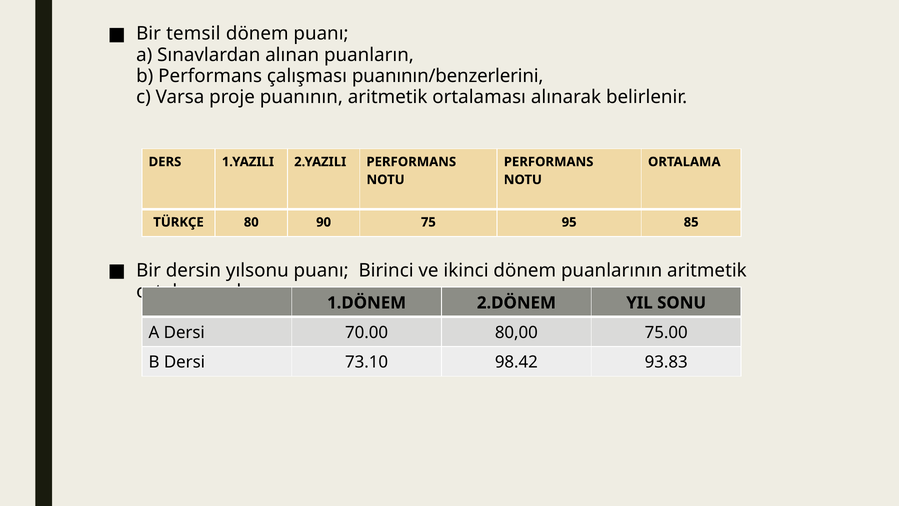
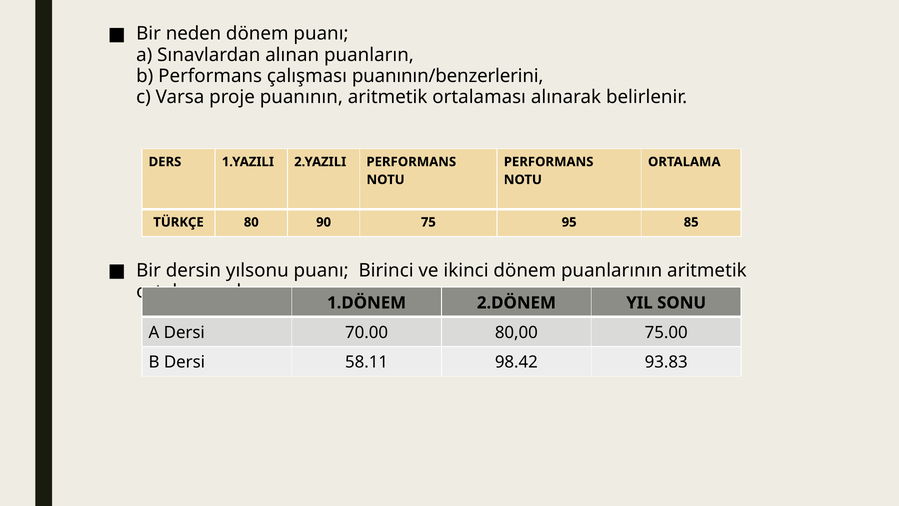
temsil: temsil -> neden (194, 34)
73.10: 73.10 -> 58.11 (367, 362)
